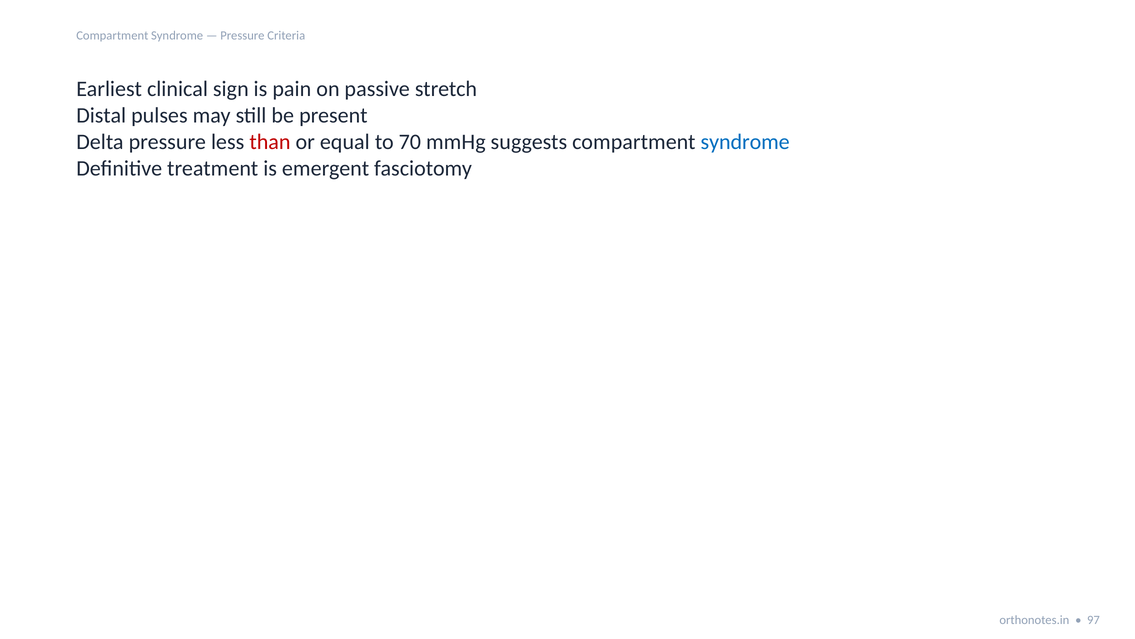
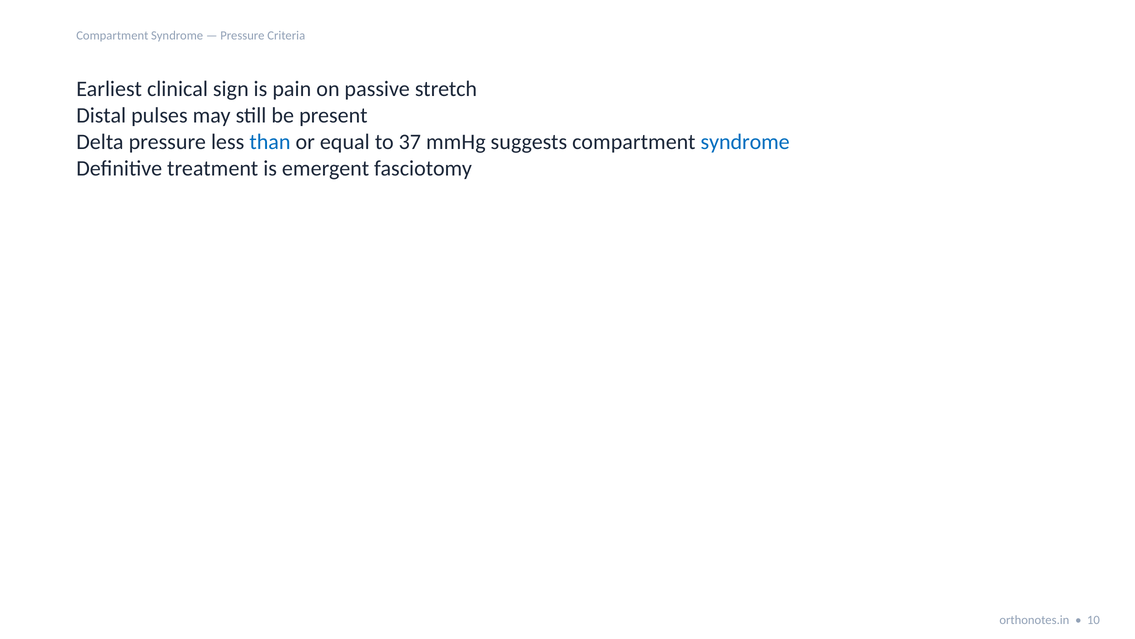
than colour: red -> blue (270, 142)
70: 70 -> 37 (410, 142)
97: 97 -> 10 (1093, 619)
